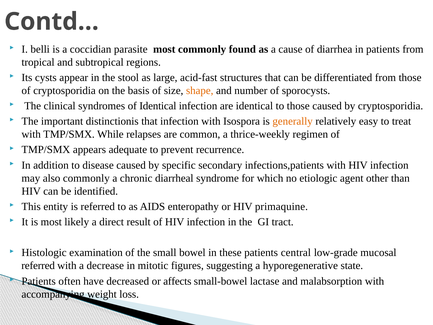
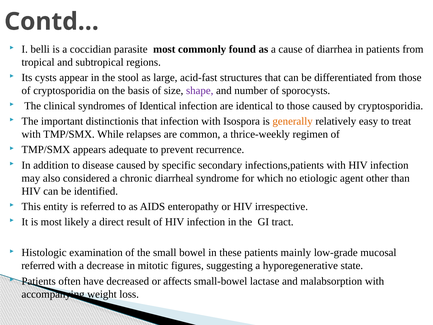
shape colour: orange -> purple (200, 90)
also commonly: commonly -> considered (86, 178)
primaquine: primaquine -> irrespective (281, 206)
central: central -> mainly (296, 253)
